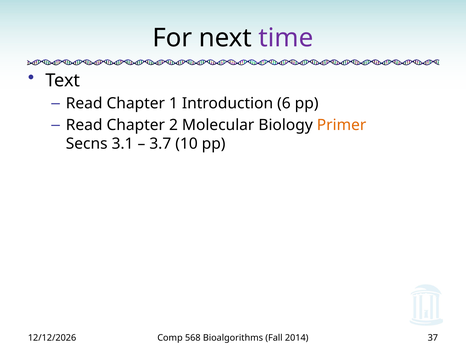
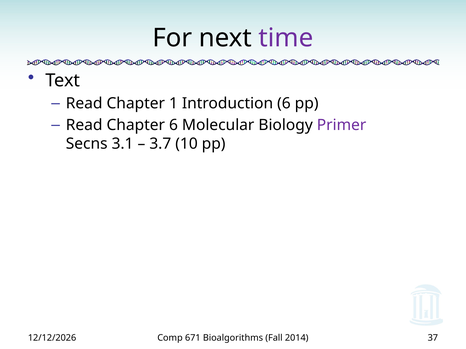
Chapter 2: 2 -> 6 (173, 125)
Primer colour: orange -> purple (342, 125)
568: 568 -> 671 (193, 338)
